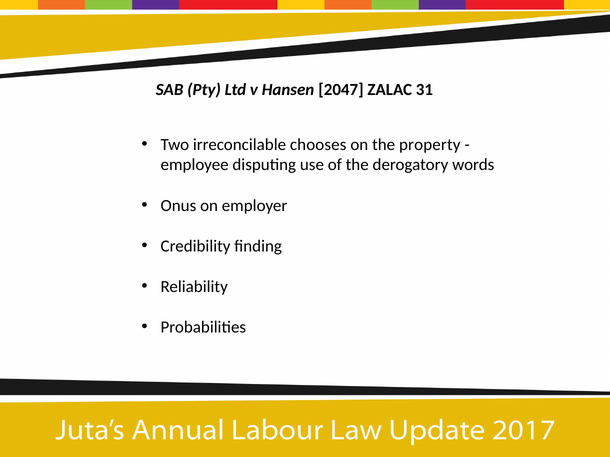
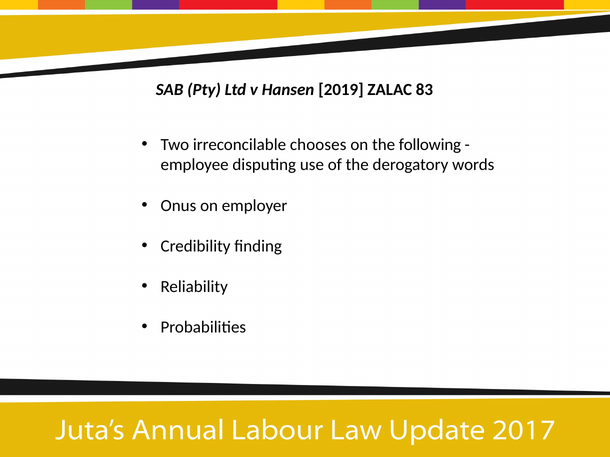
2047: 2047 -> 2019 (341, 90)
31: 31 -> 83 (424, 90)
property: property -> following (430, 145)
